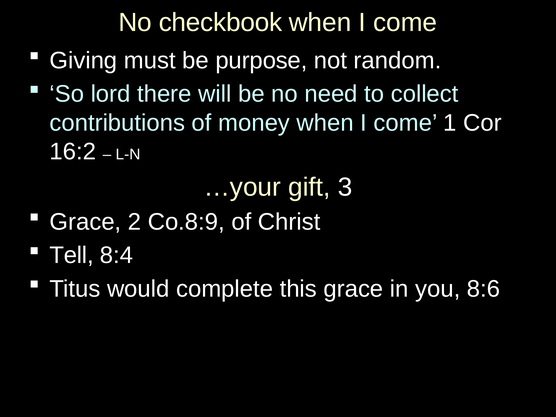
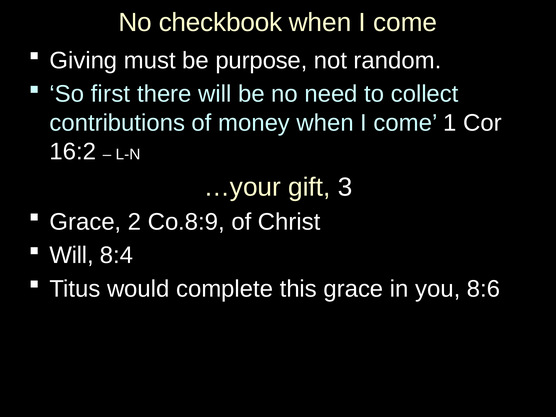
lord: lord -> first (110, 94)
Tell: Tell -> Will (72, 255)
